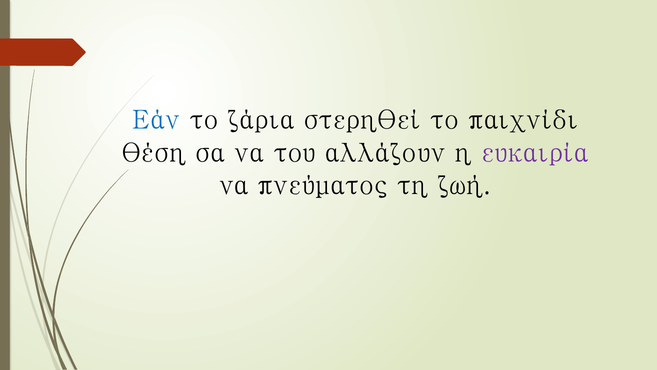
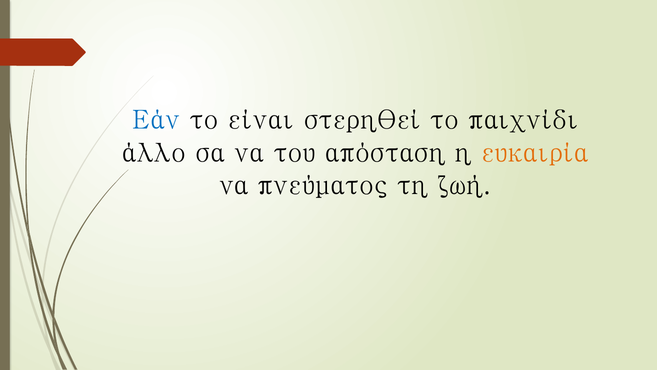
ζάρια: ζάρια -> είναι (261, 119)
θέση: θέση -> άλλο (154, 152)
αλλάζουν: αλλάζουν -> απόσταση (385, 152)
ευκαιρία colour: purple -> orange (535, 152)
